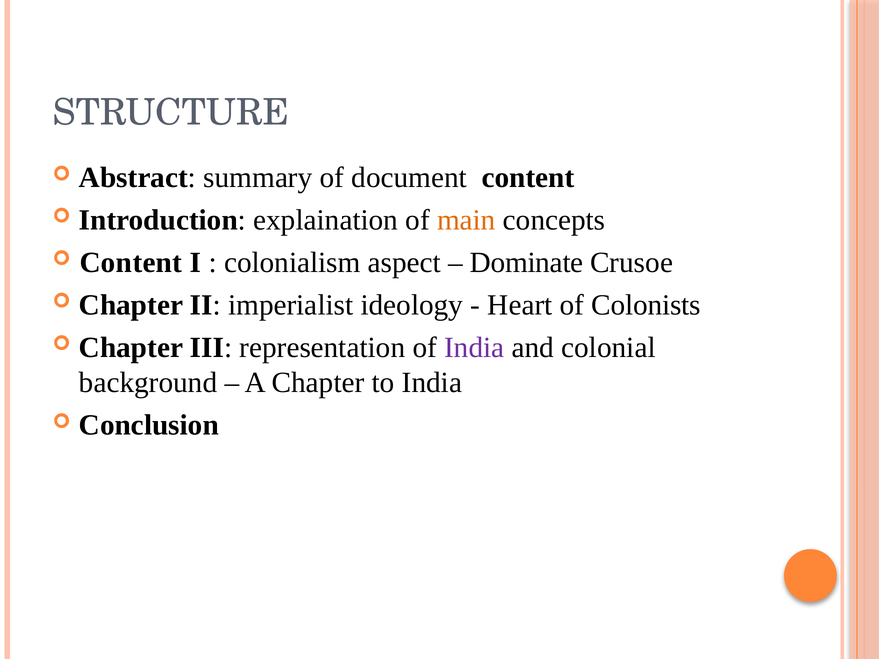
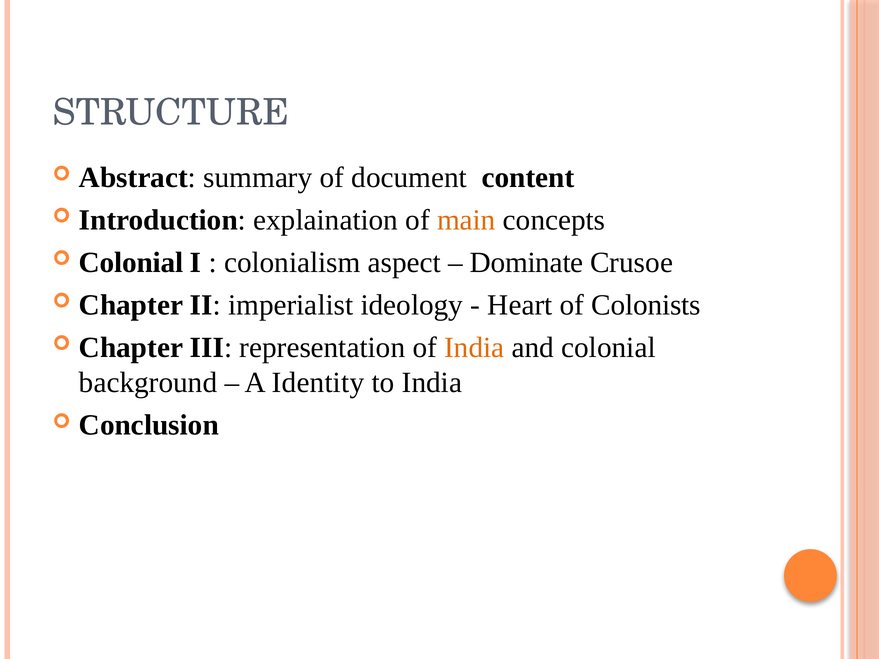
Content: Content -> Colonial (131, 263)
India colour: purple -> orange (474, 348)
A Chapter: Chapter -> Identity (318, 383)
